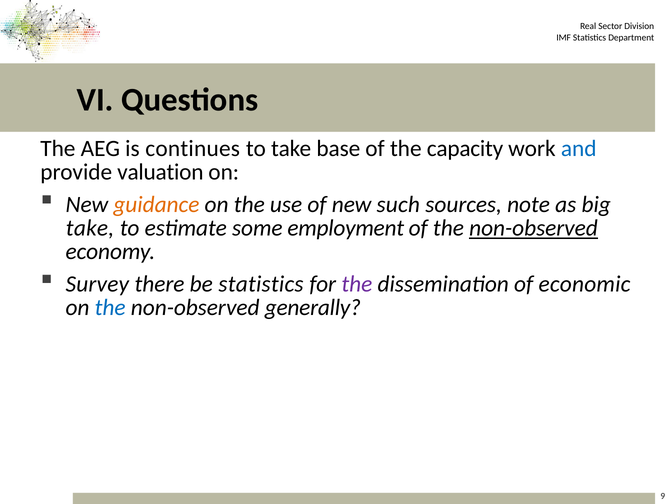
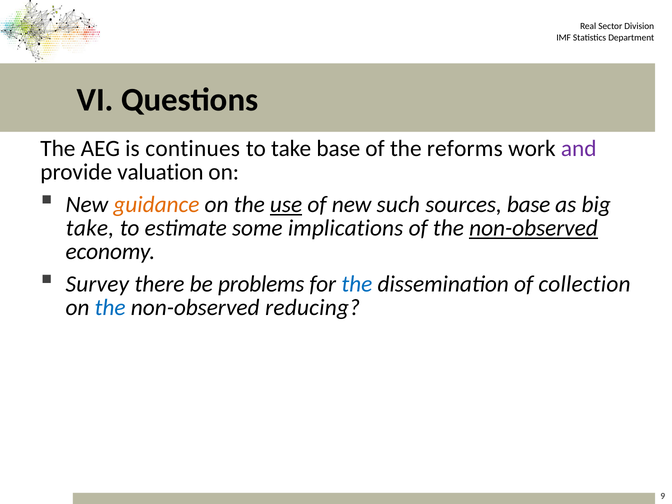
capacity: capacity -> reforms (465, 149)
and colour: blue -> purple (579, 149)
use underline: none -> present (286, 205)
sources note: note -> base (529, 205)
employment: employment -> implications (346, 228)
be statistics: statistics -> problems (261, 284)
the colour: purple -> blue (357, 284)
economic: economic -> collection (584, 284)
generally: generally -> reducing (313, 307)
